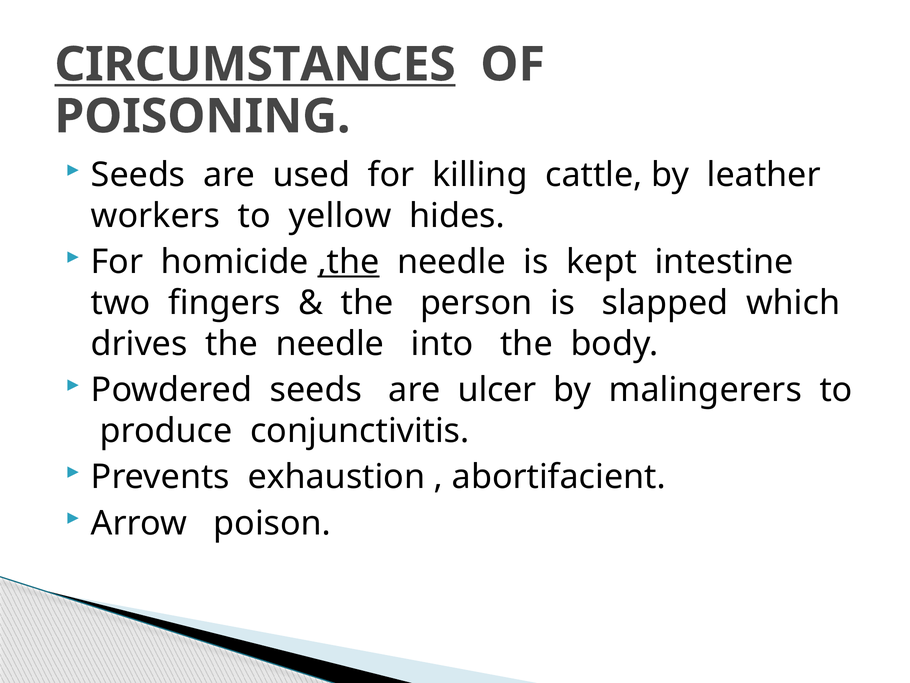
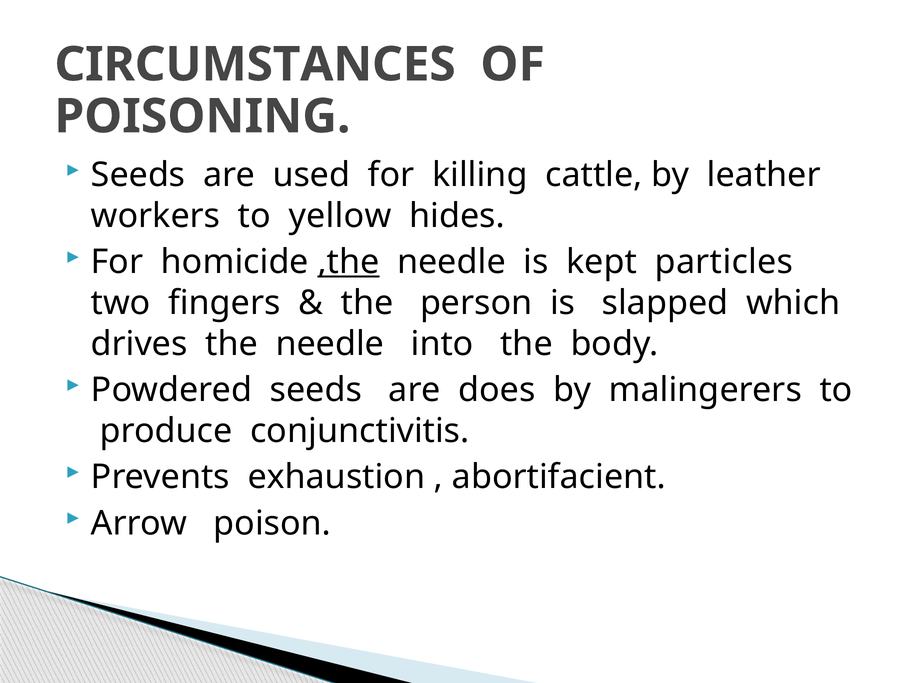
CIRCUMSTANCES underline: present -> none (255, 65)
intestine: intestine -> particles (724, 262)
ulcer: ulcer -> does (497, 390)
